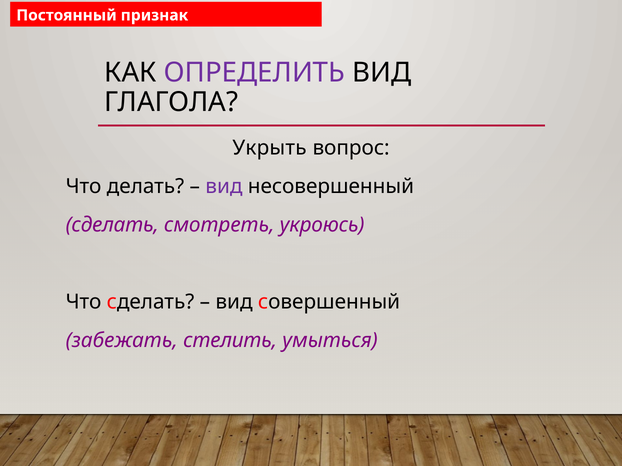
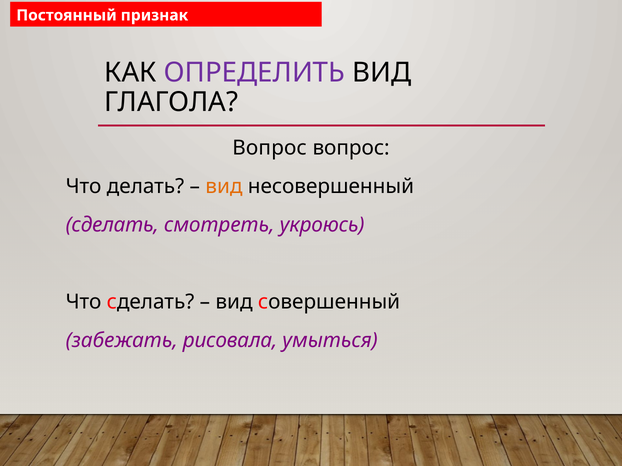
Укрыть: Укрыть -> Вопрос (270, 148)
вид colour: purple -> orange (224, 187)
стелить: стелить -> рисовала (230, 341)
